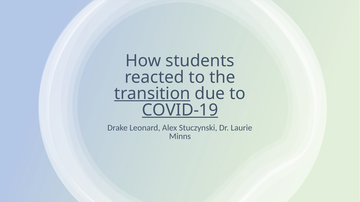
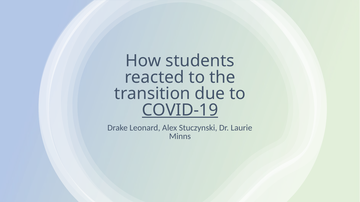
transition underline: present -> none (152, 94)
